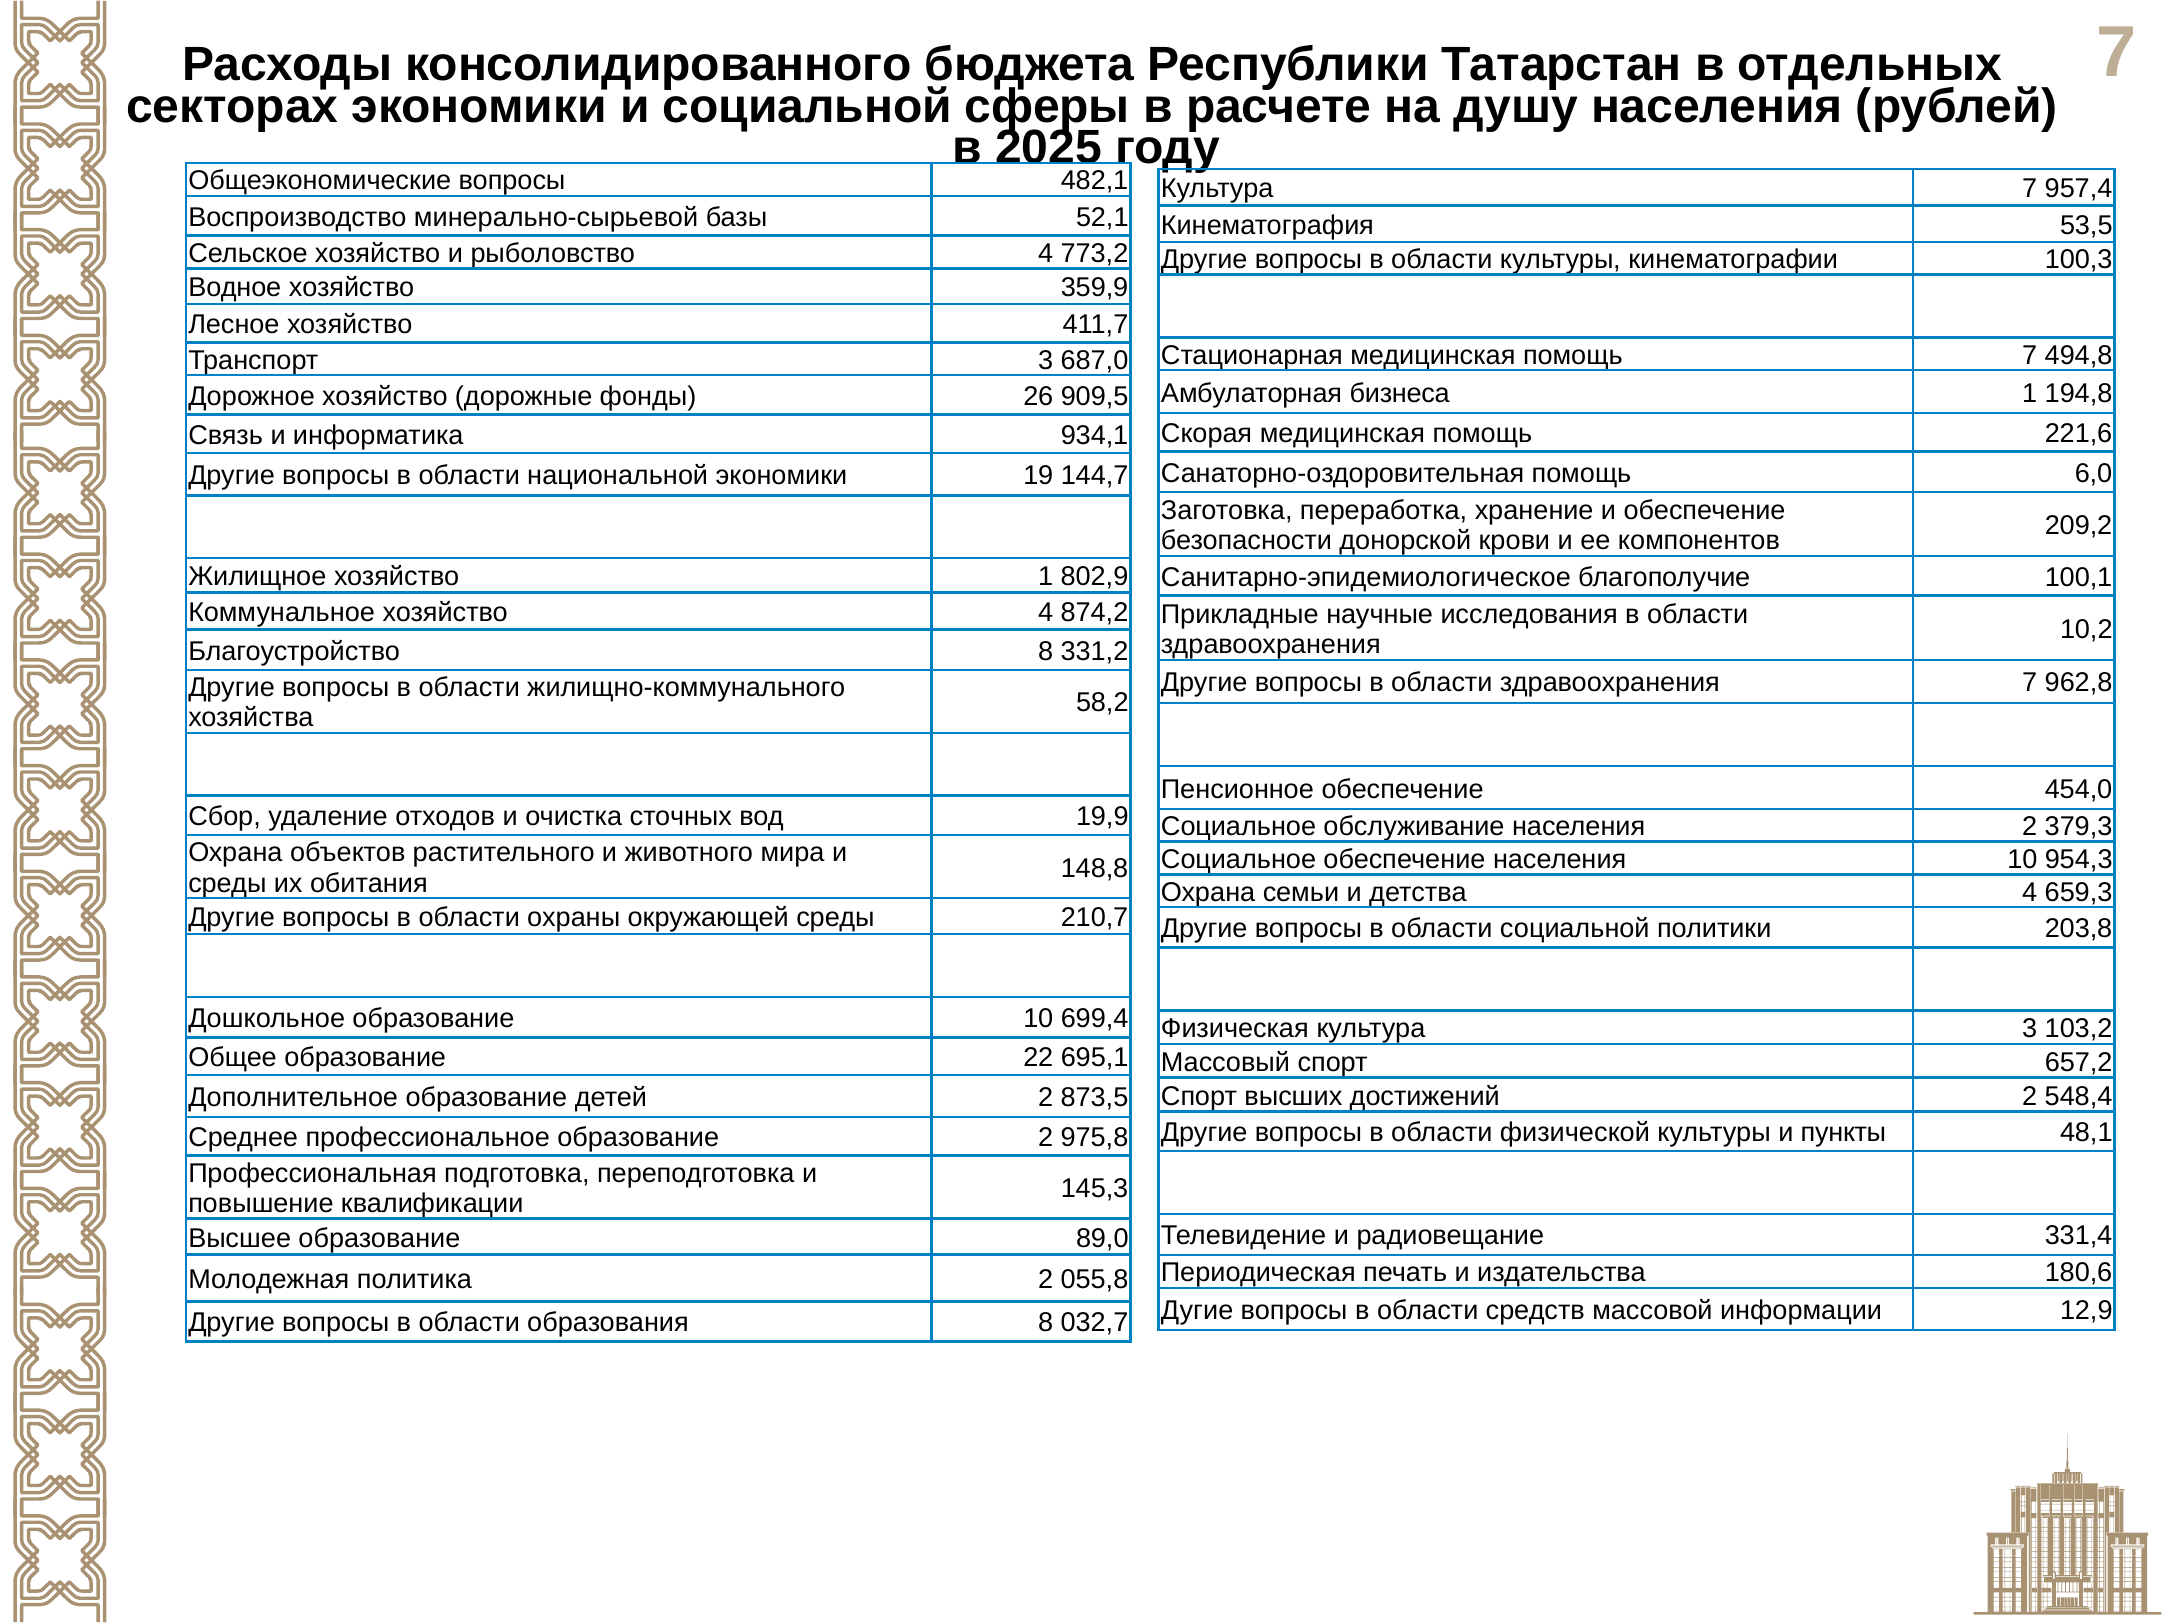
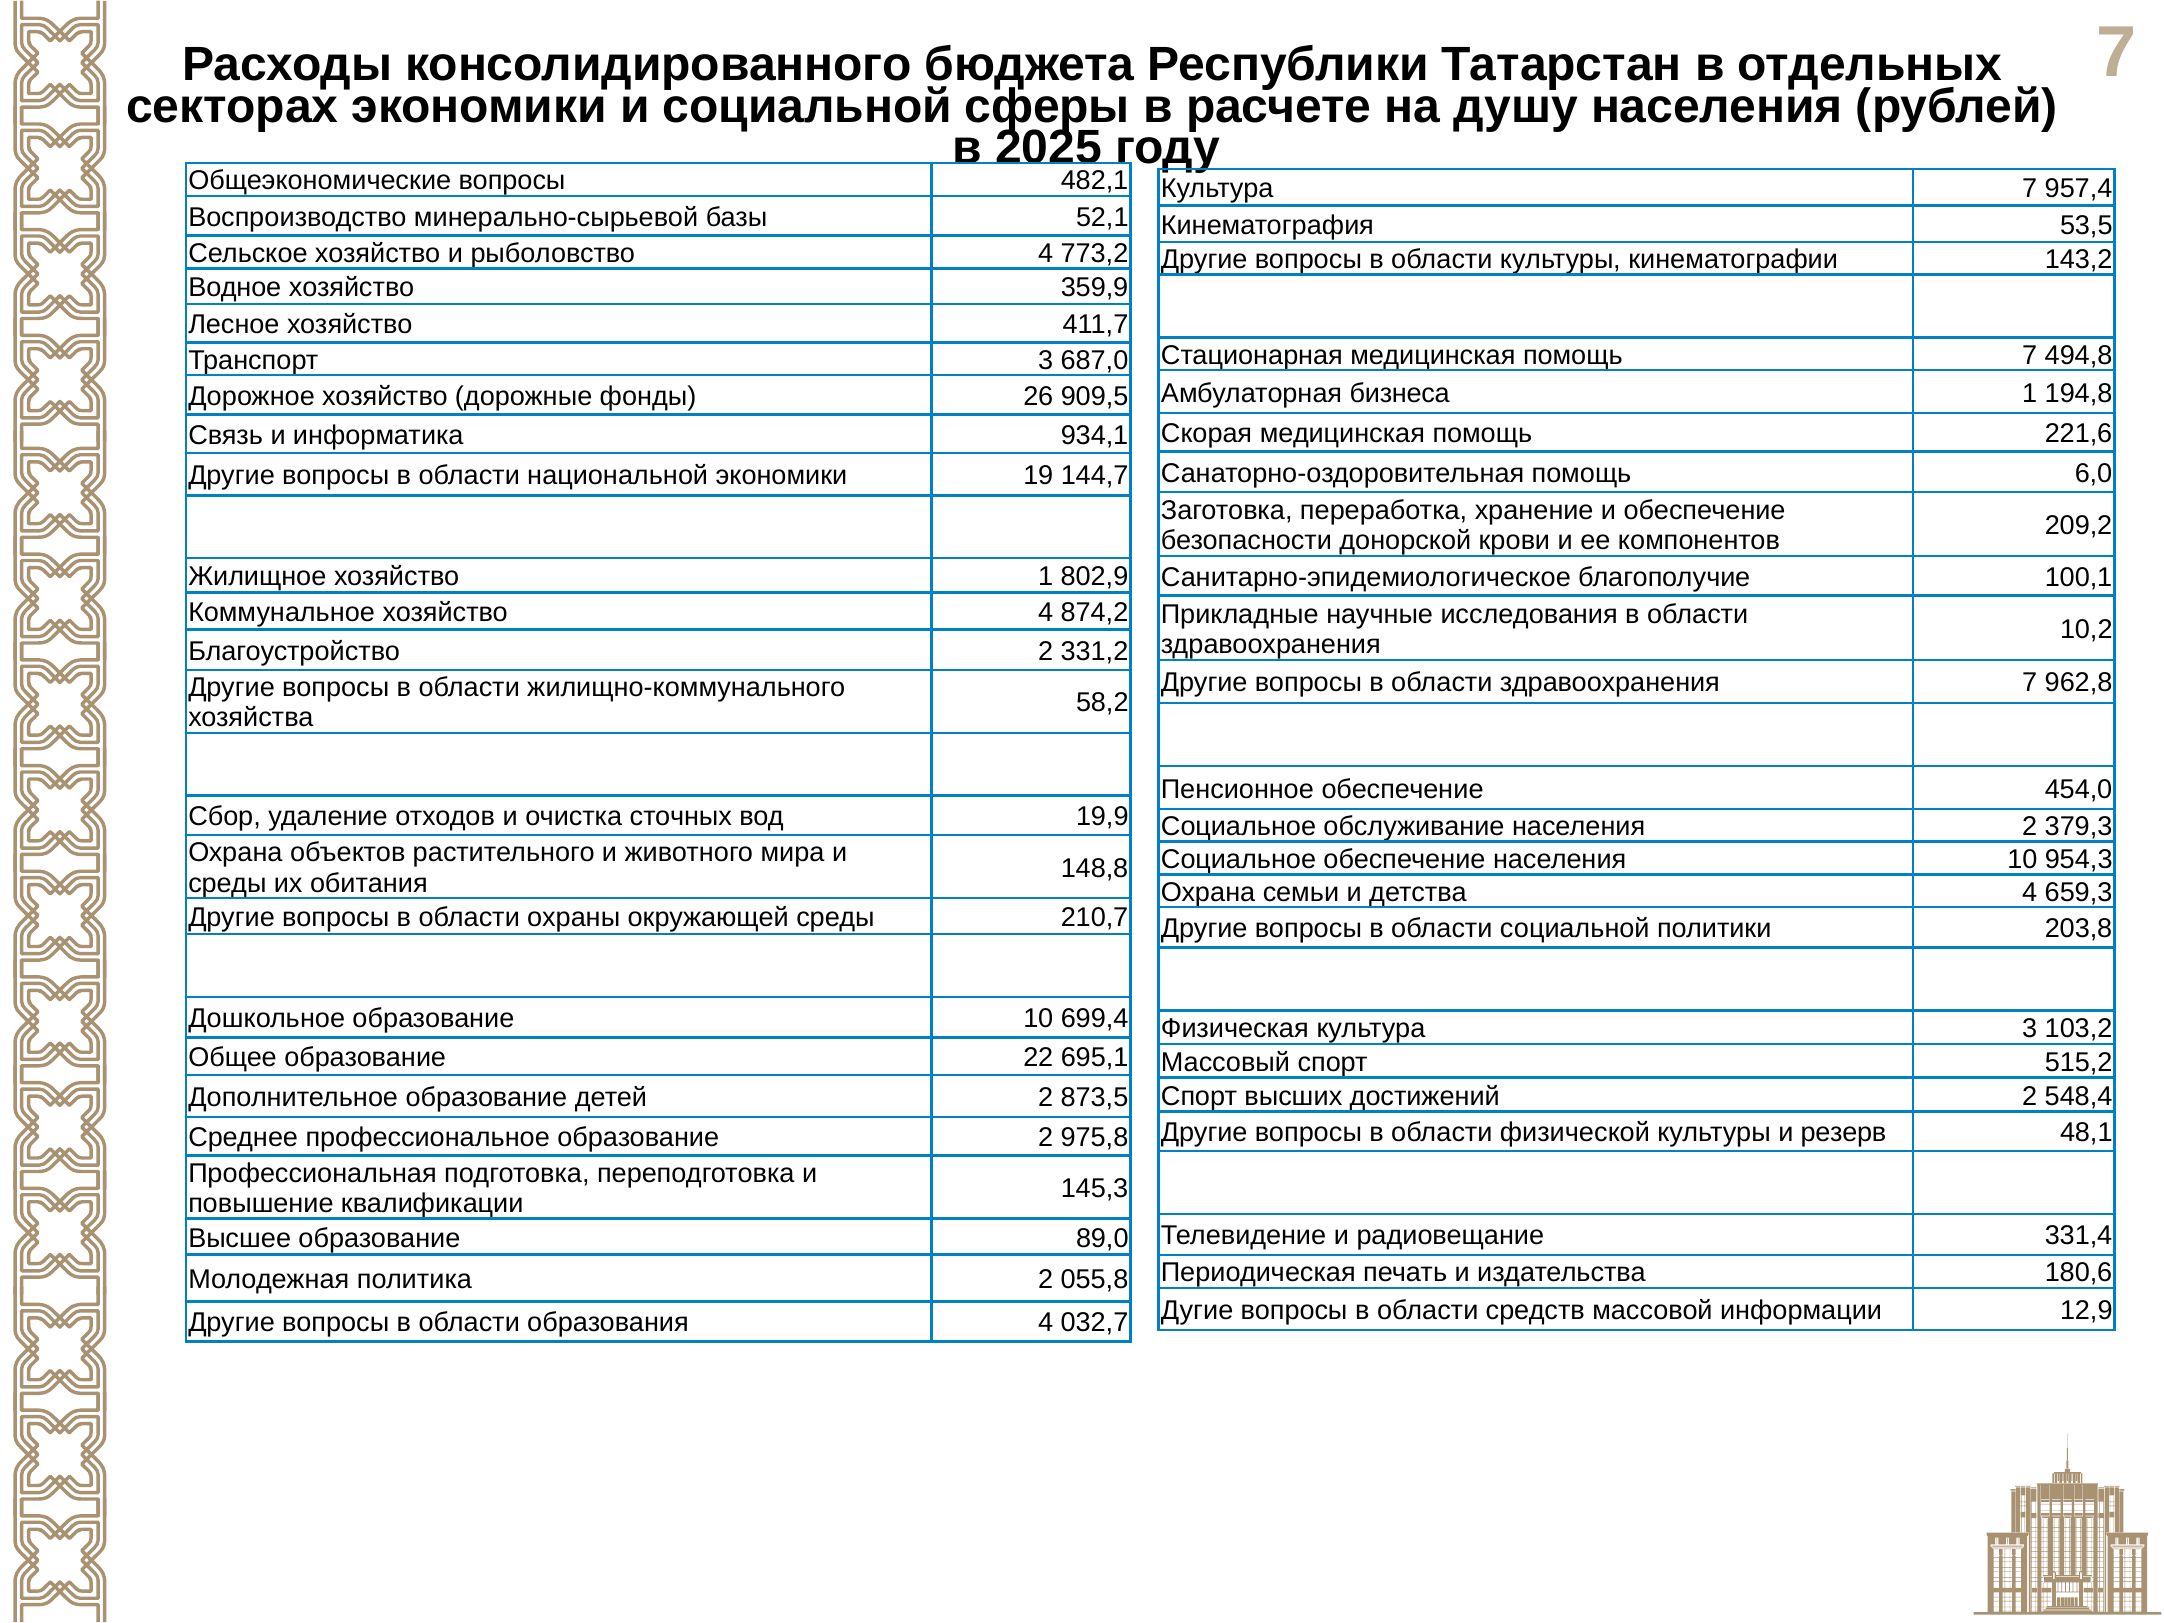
100,3: 100,3 -> 143,2 (2079, 260)
Благоустройство 8: 8 -> 2 (1046, 651)
657,2: 657,2 -> 515,2 (2079, 1062)
пункты: пункты -> резерв (1843, 1133)
образования 8: 8 -> 4 (1046, 1323)
